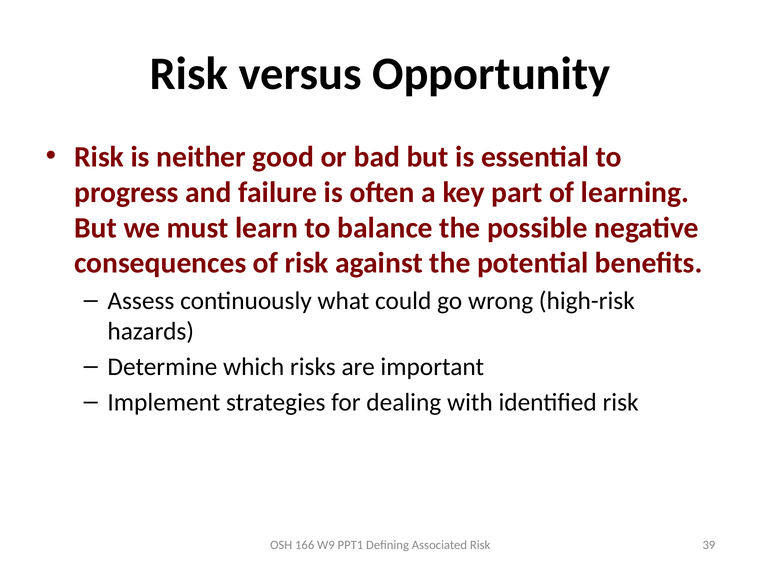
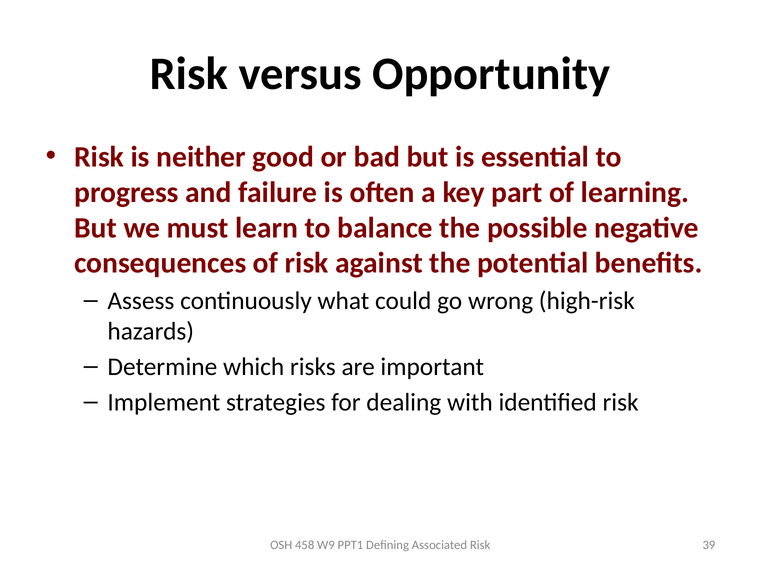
166: 166 -> 458 (305, 545)
